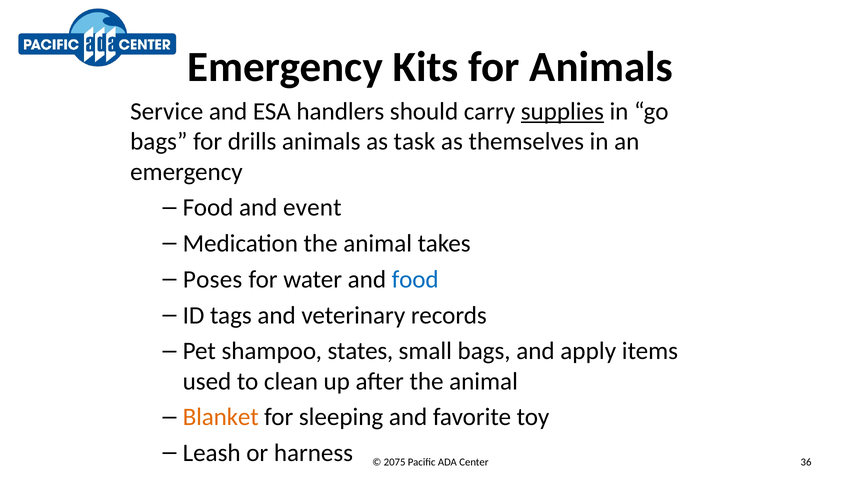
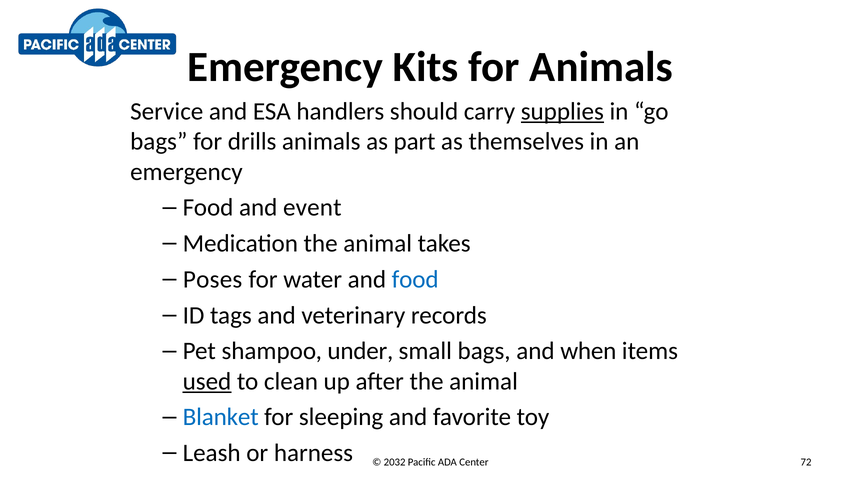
task: task -> part (415, 142)
states: states -> under (360, 351)
apply: apply -> when (588, 351)
used underline: none -> present (207, 381)
Blanket colour: orange -> blue (221, 417)
2075: 2075 -> 2032 (395, 462)
36: 36 -> 72 (806, 462)
